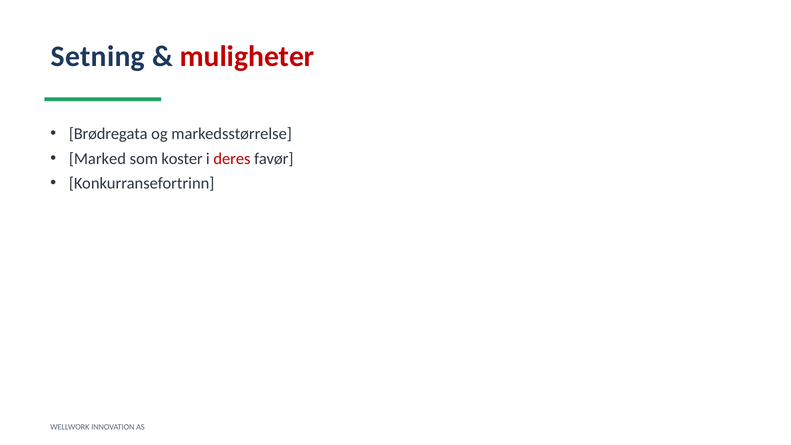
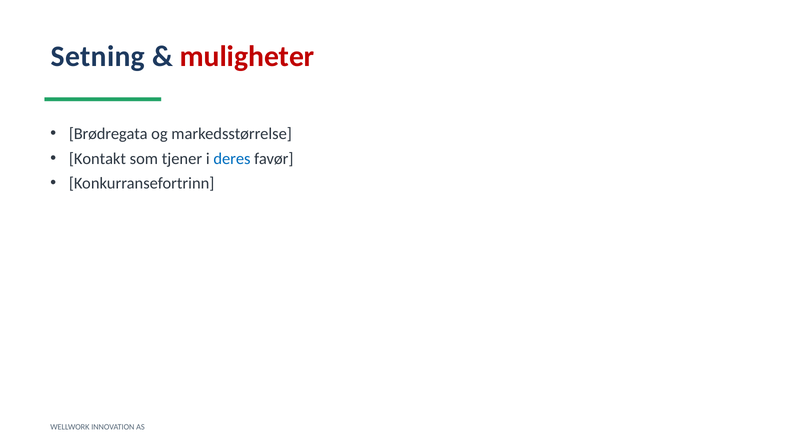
Marked: Marked -> Kontakt (97, 159)
koster: koster -> tjener (182, 159)
deres colour: red -> blue (232, 159)
